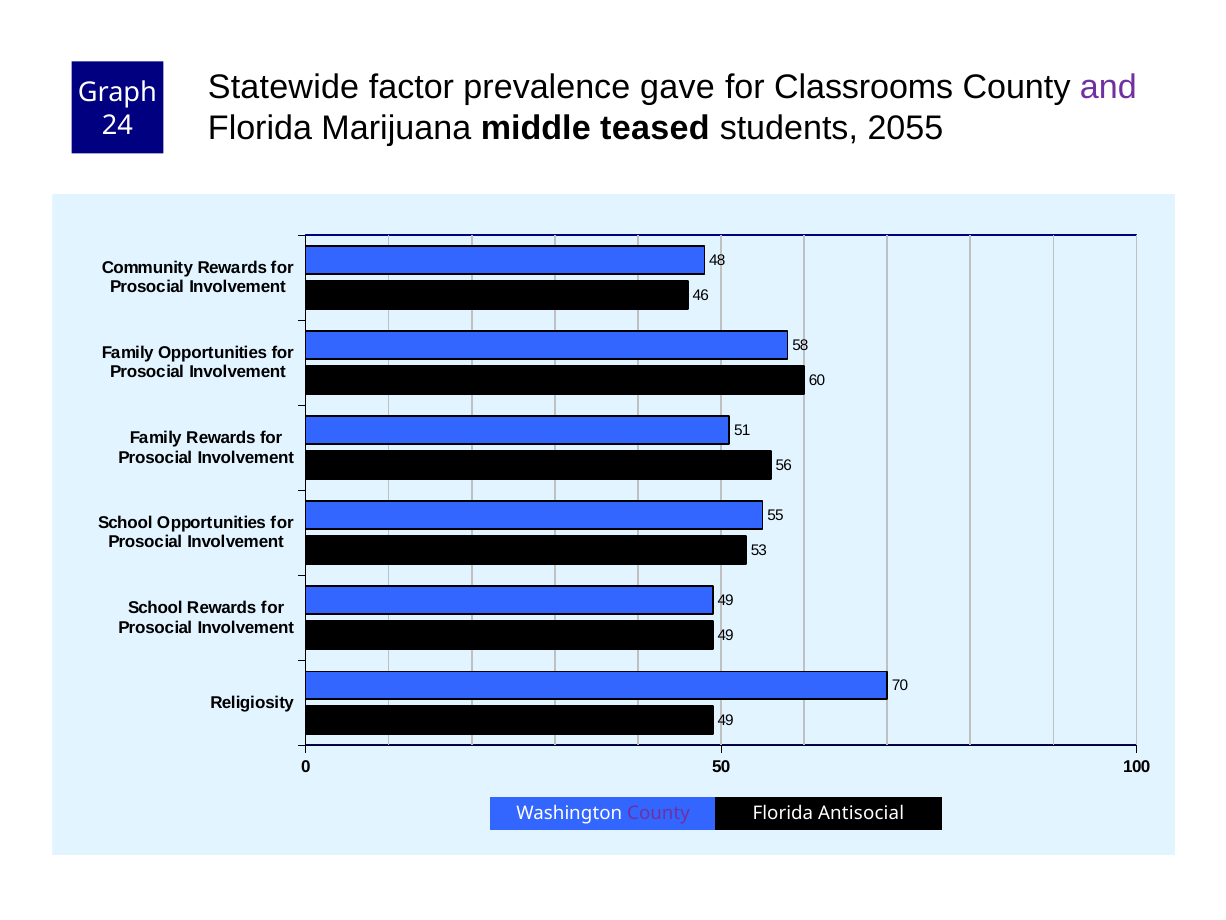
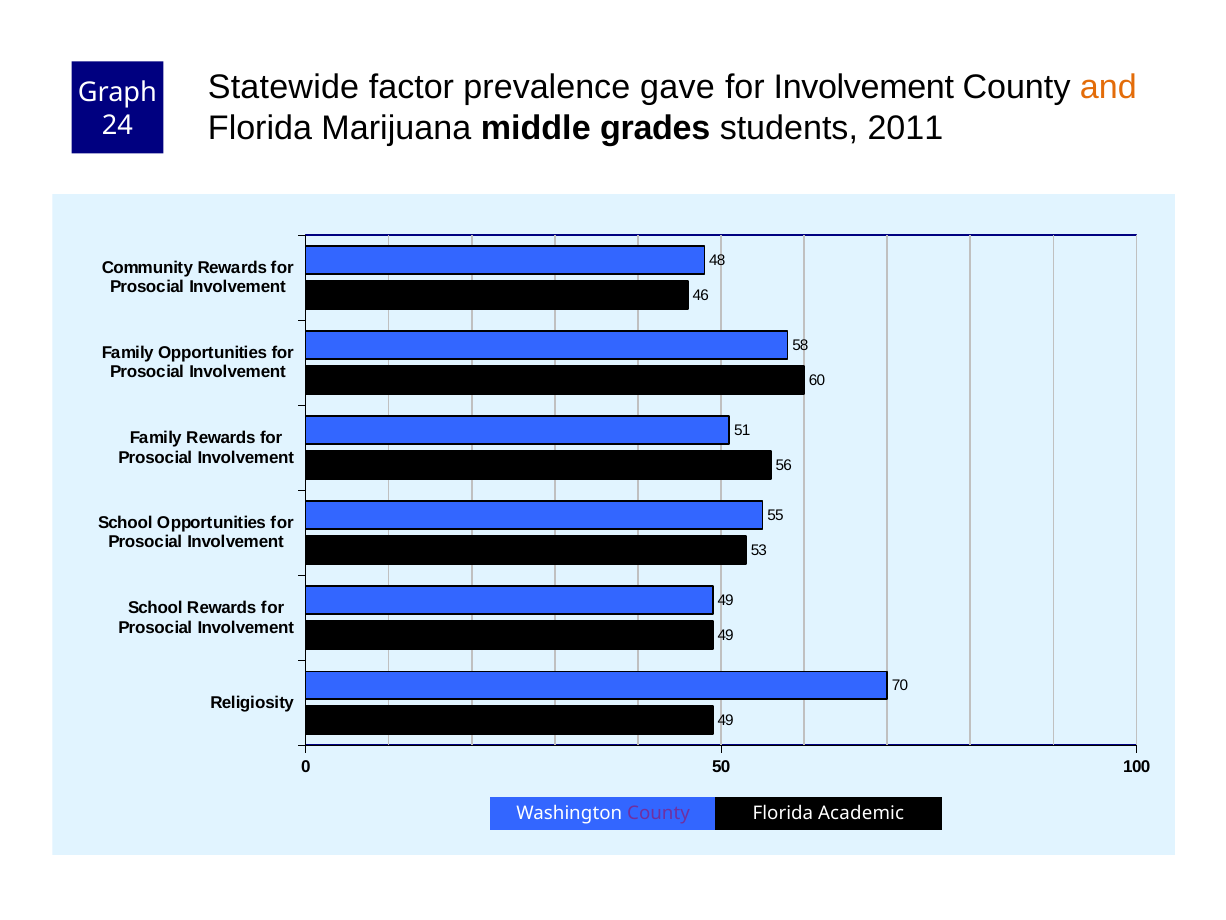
for Classrooms: Classrooms -> Involvement (864, 87)
and colour: purple -> orange (1108, 87)
teased: teased -> grades (655, 128)
2055: 2055 -> 2011 (905, 128)
Antisocial: Antisocial -> Academic (861, 813)
